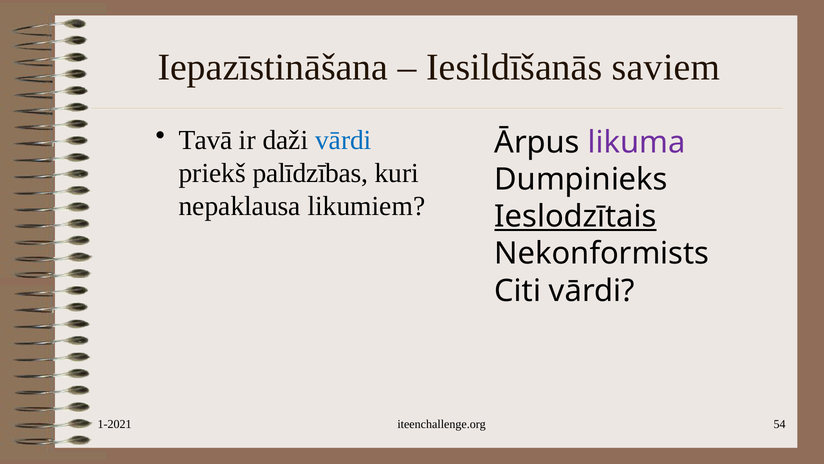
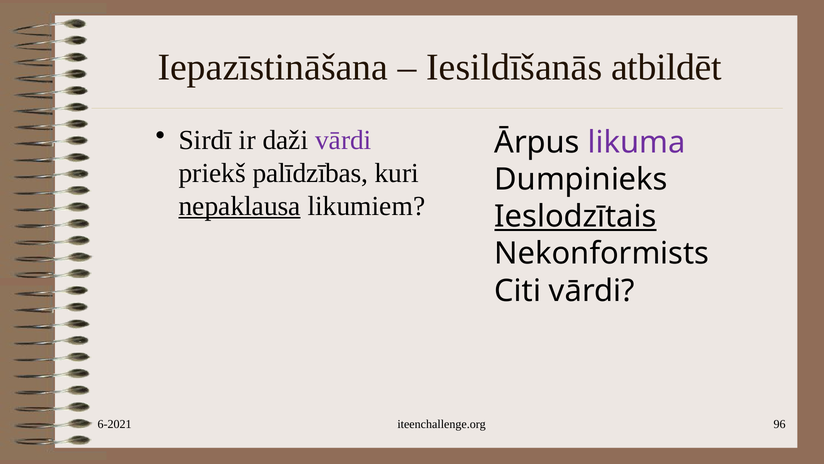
saviem: saviem -> atbildēt (666, 67)
Tavā: Tavā -> Sirdī (205, 140)
vārdi colour: blue -> purple (343, 140)
nepaklausa underline: none -> present (240, 206)
1-2021: 1-2021 -> 6-2021 (115, 424)
54: 54 -> 96 (780, 424)
